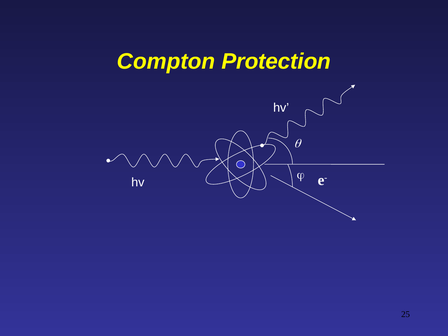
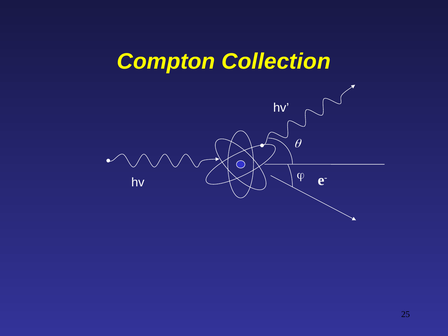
Protection: Protection -> Collection (276, 61)
